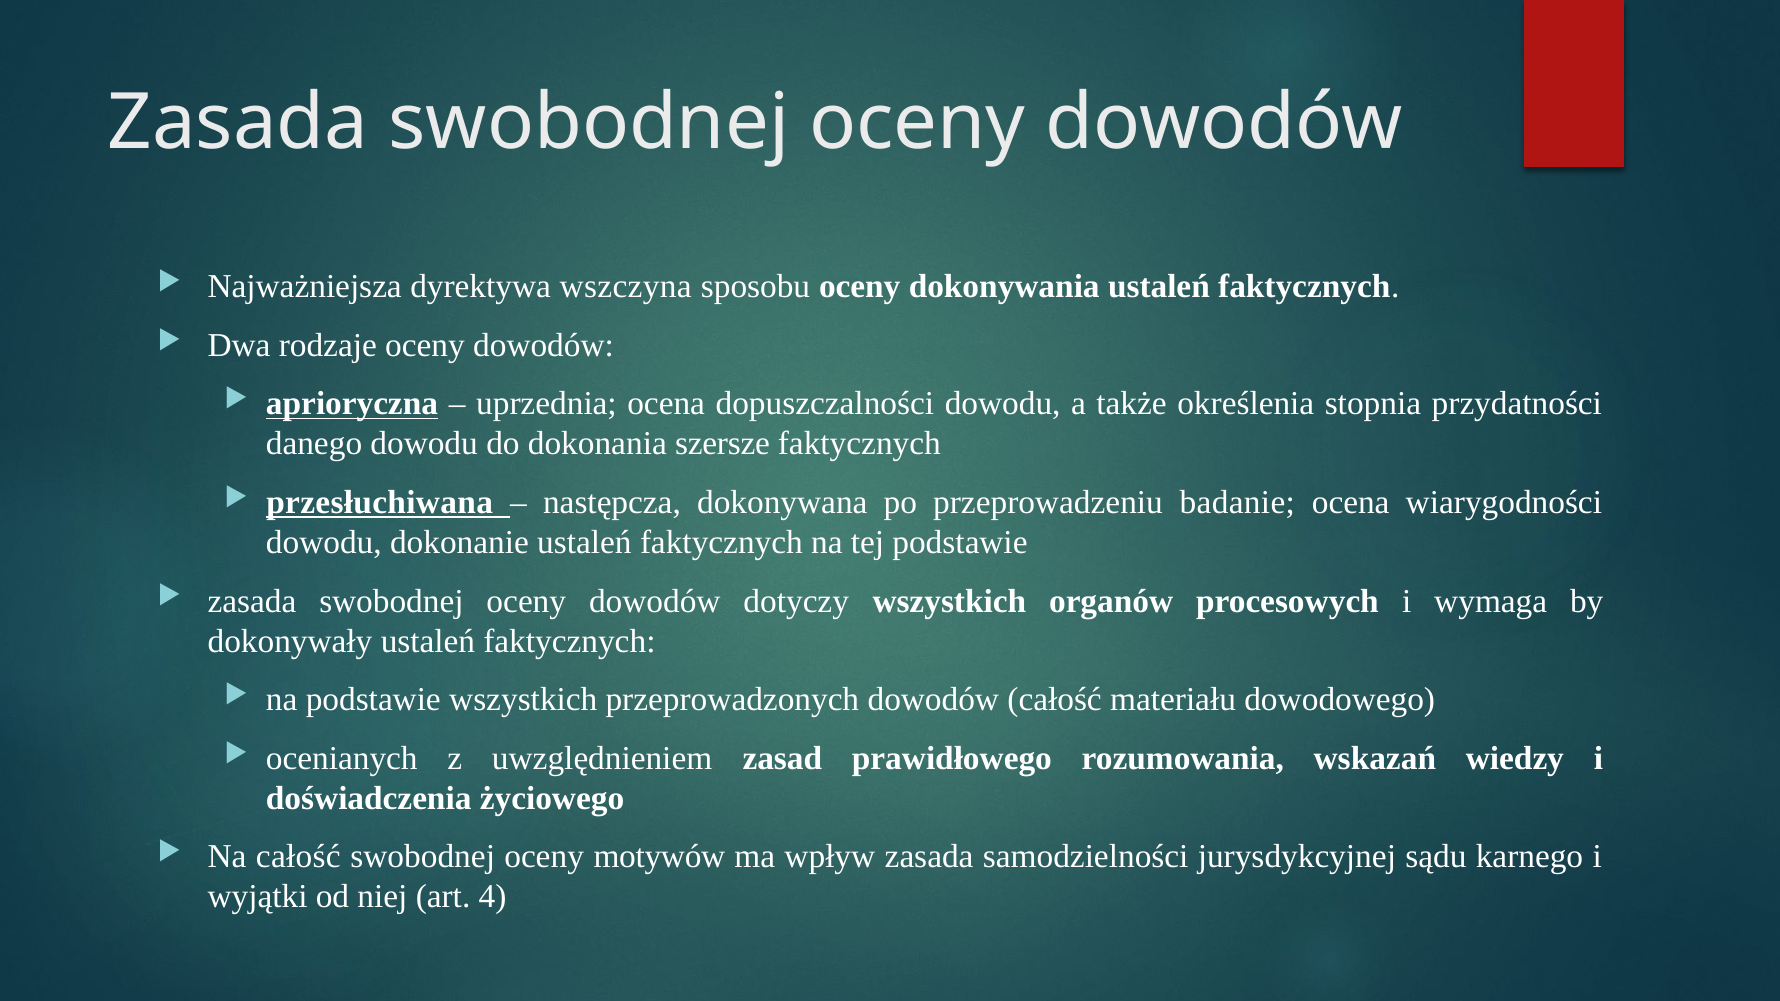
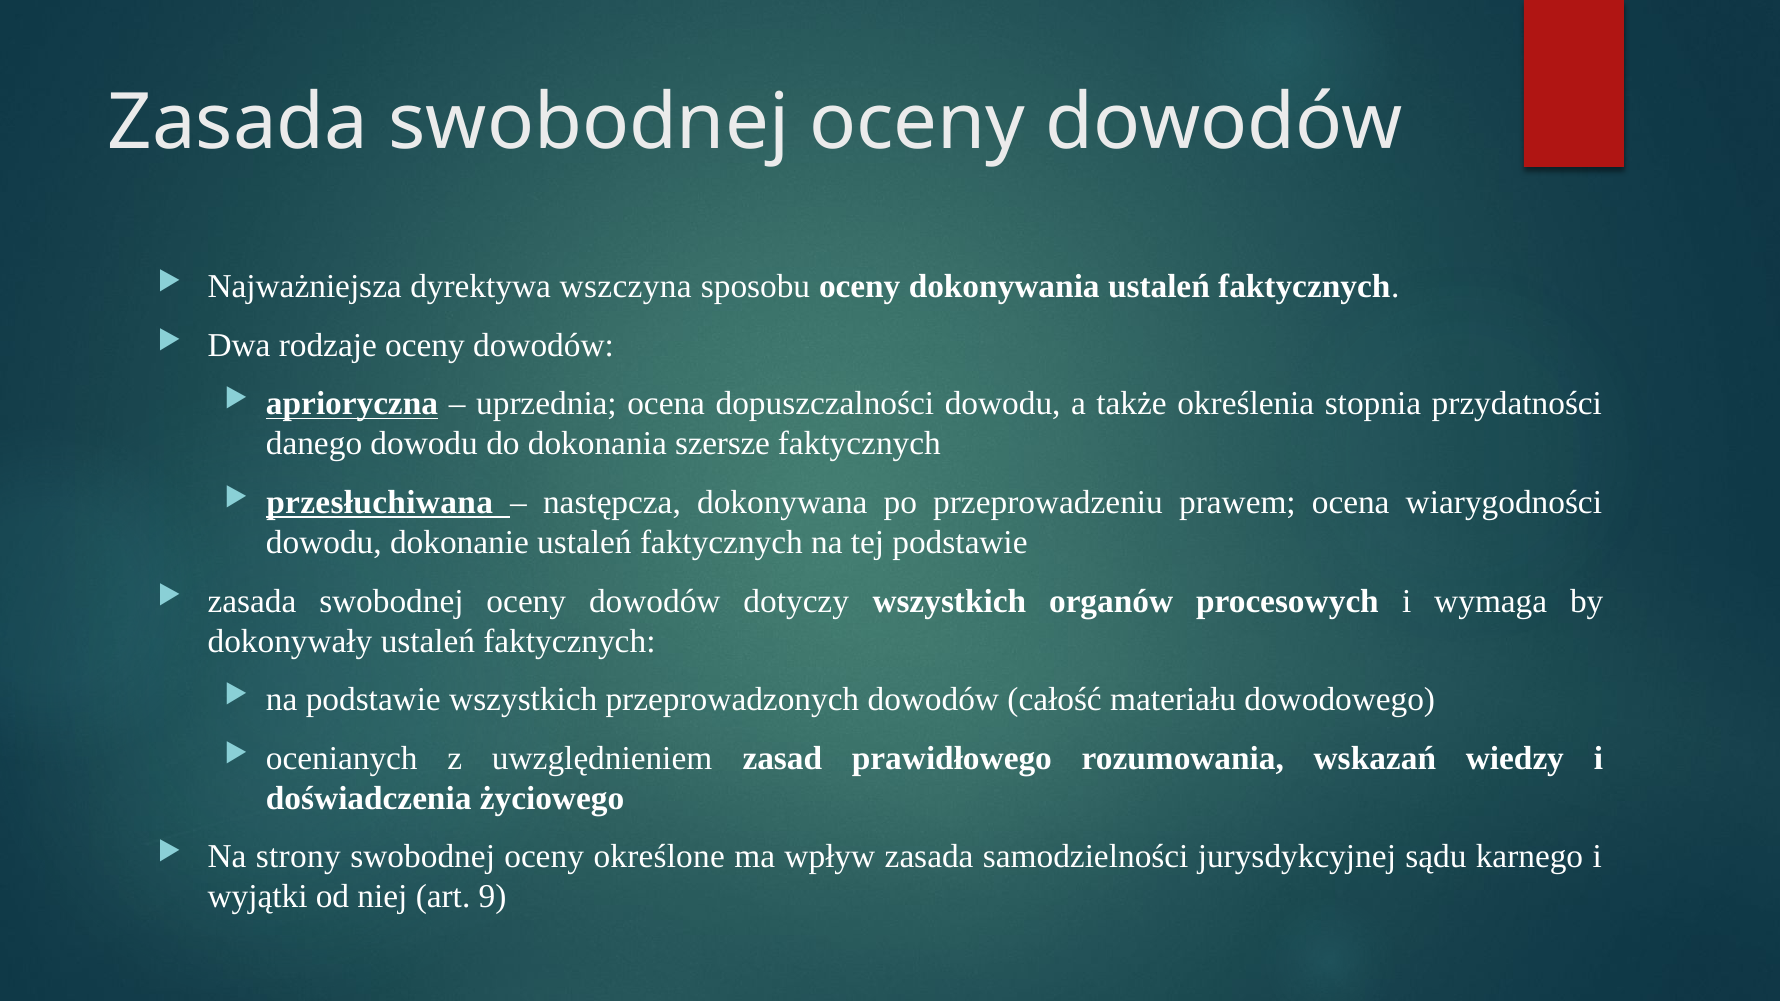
badanie: badanie -> prawem (1237, 502)
Na całość: całość -> strony (298, 857)
motywów: motywów -> określone (659, 857)
4: 4 -> 9 (493, 897)
